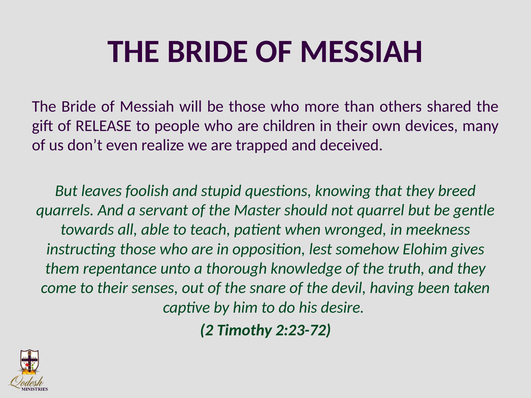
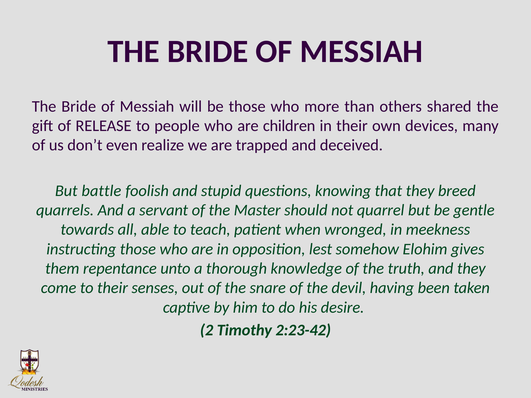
leaves: leaves -> battle (101, 191)
2:23-72: 2:23-72 -> 2:23-42 (303, 330)
